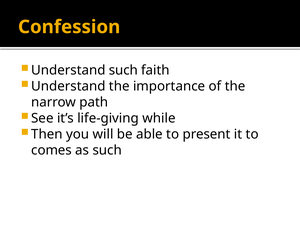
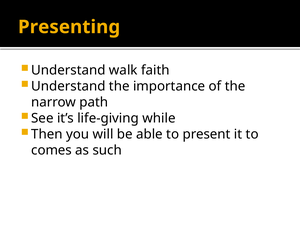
Confession: Confession -> Presenting (69, 27)
Understand such: such -> walk (123, 70)
